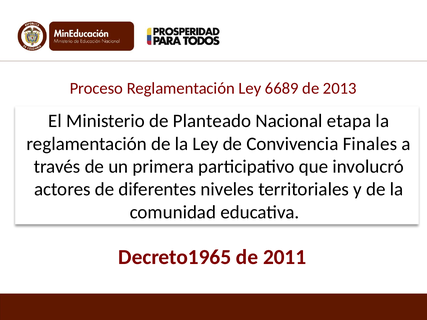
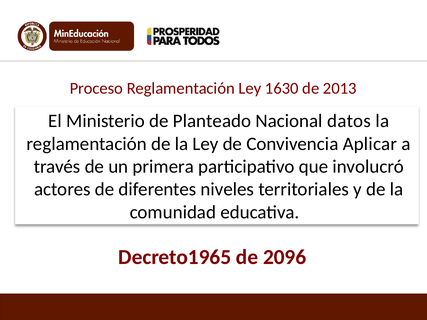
6689: 6689 -> 1630 (282, 88)
etapa: etapa -> datos (349, 121)
Finales: Finales -> Aplicar (370, 144)
2011: 2011 -> 2096 (285, 257)
